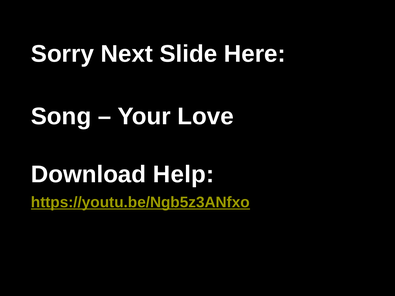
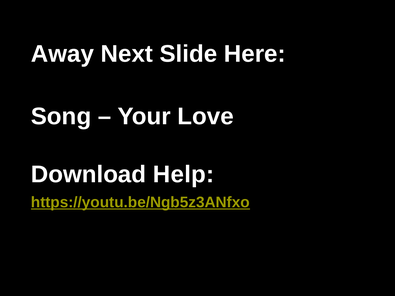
Sorry: Sorry -> Away (62, 54)
